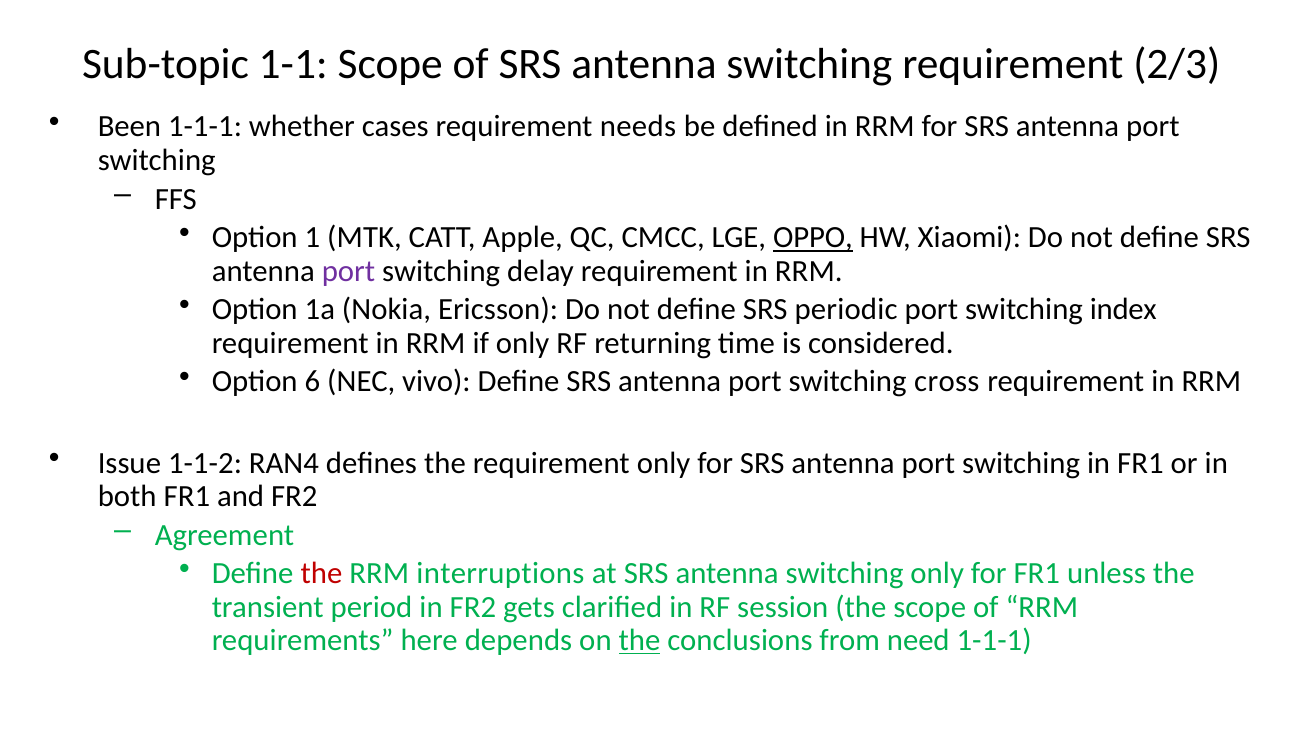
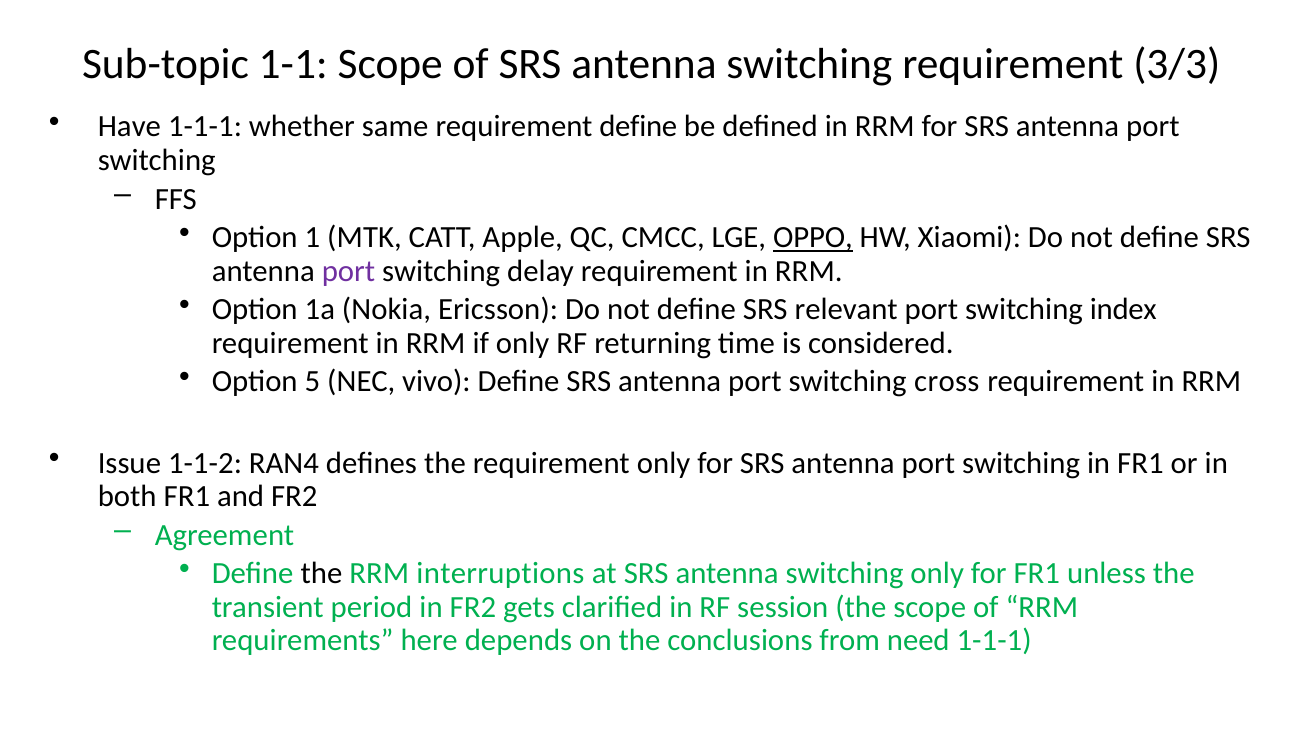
2/3: 2/3 -> 3/3 (1177, 64)
Been: Been -> Have (129, 127)
cases: cases -> same (395, 127)
requirement needs: needs -> define (638, 127)
periodic: periodic -> relevant (846, 310)
6: 6 -> 5 (312, 382)
the colour: red -> black (321, 574)
the underline: present -> none (639, 640)
